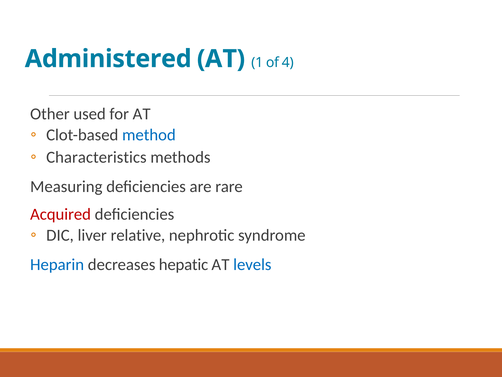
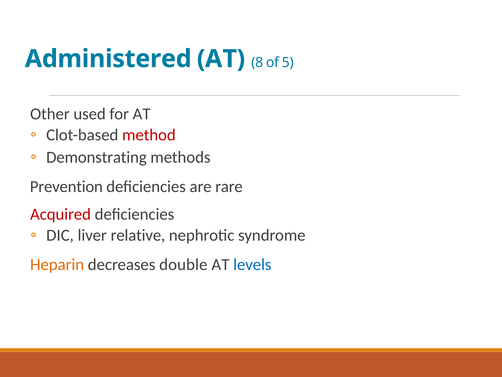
1: 1 -> 8 (257, 62)
4: 4 -> 5 (288, 62)
method colour: blue -> red (149, 135)
Characteristics: Characteristics -> Demonstrating (96, 157)
Measuring: Measuring -> Prevention (66, 186)
Heparin colour: blue -> orange (57, 264)
hepatic: hepatic -> double (183, 264)
